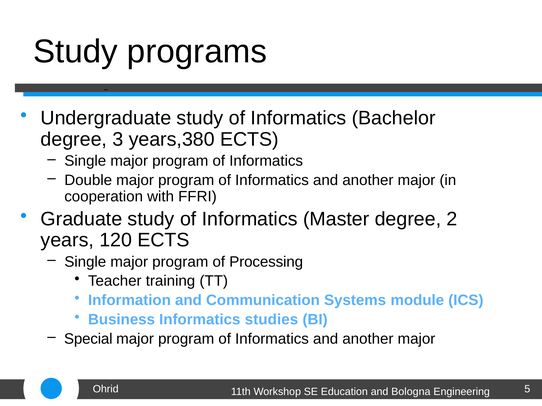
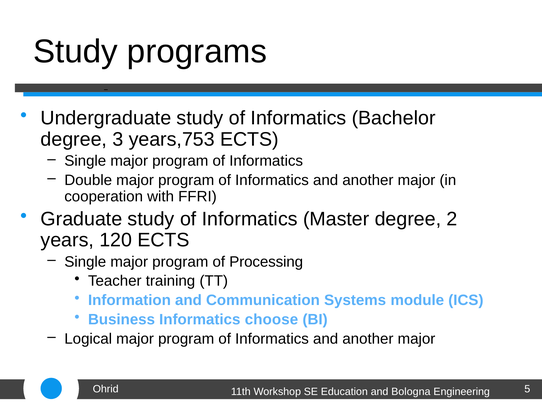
years,380: years,380 -> years,753 (172, 139)
studies: studies -> choose (271, 320)
Special: Special -> Logical (88, 339)
